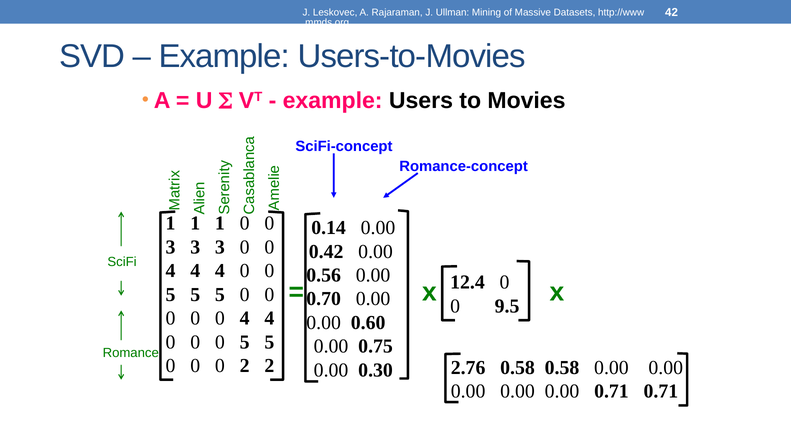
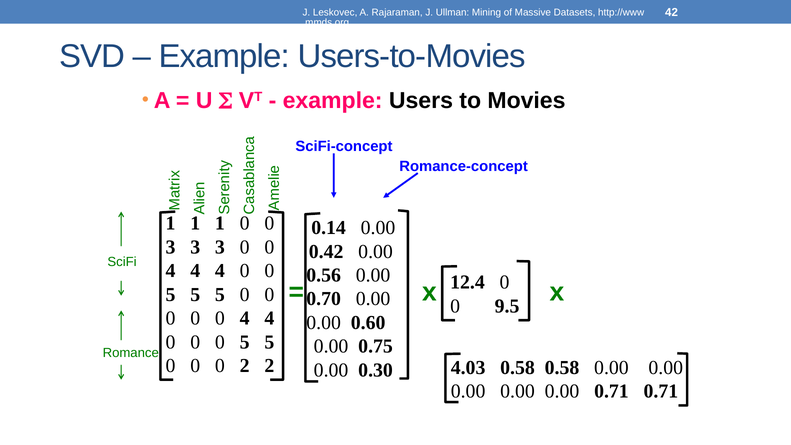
2.76: 2.76 -> 4.03 (468, 368)
